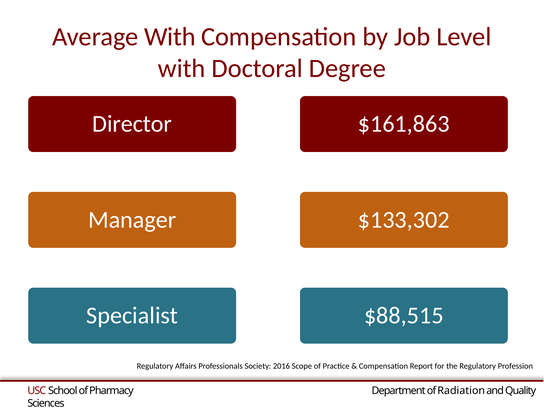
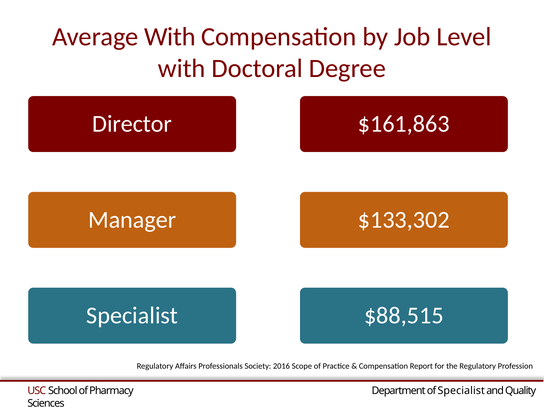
of Radiation: Radiation -> Specialist (461, 391)
